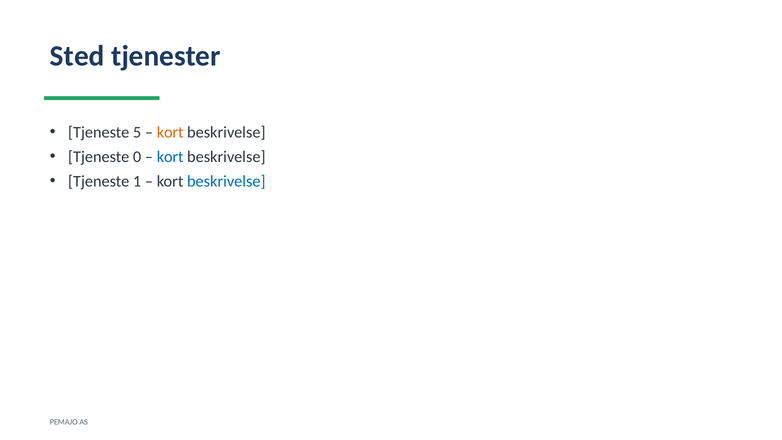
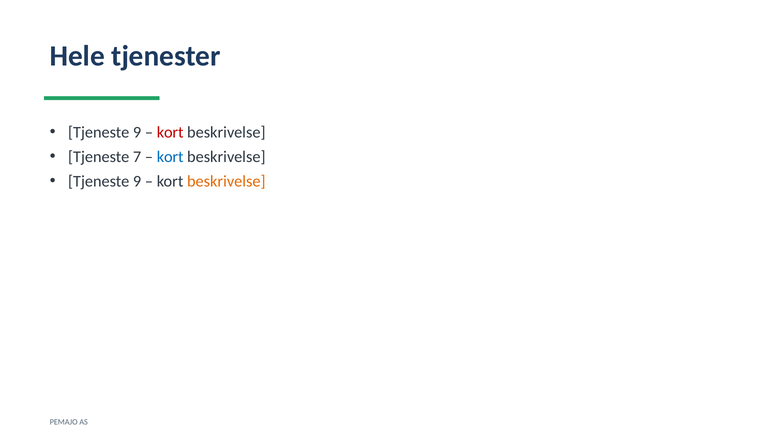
Sted: Sted -> Hele (77, 56)
5: 5 -> 9 (137, 132)
kort colour: orange -> red (170, 132)
0: 0 -> 7 (137, 157)
1: 1 -> 9 (137, 181)
beskrivelse colour: blue -> orange (226, 181)
